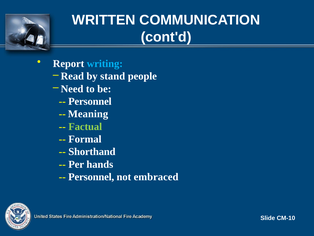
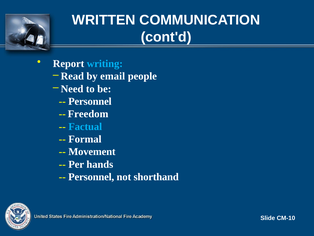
stand: stand -> email (113, 76)
Meaning: Meaning -> Freedom (88, 114)
Factual colour: light green -> light blue (85, 126)
Shorthand: Shorthand -> Movement (92, 151)
embraced: embraced -> shorthand (156, 177)
